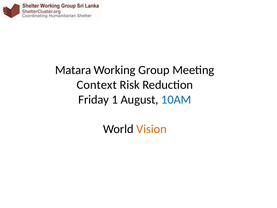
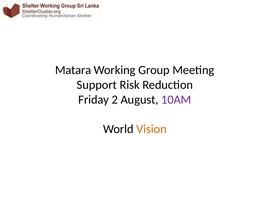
Context: Context -> Support (97, 85)
1: 1 -> 2 (115, 99)
10AM colour: blue -> purple (176, 99)
